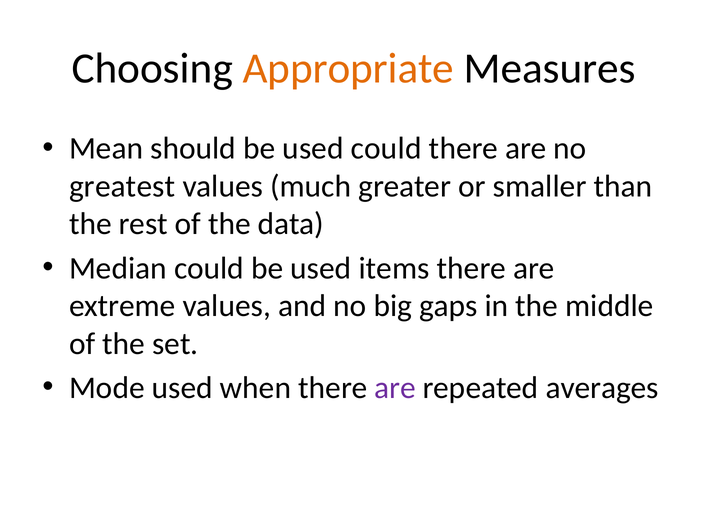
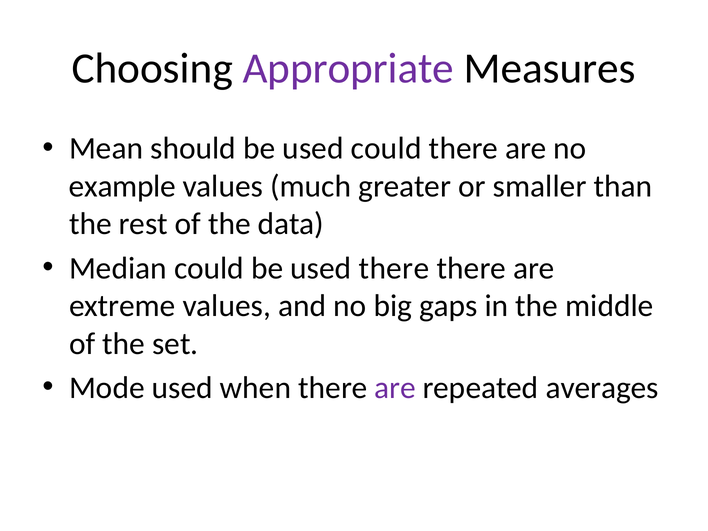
Appropriate colour: orange -> purple (348, 69)
greatest: greatest -> example (122, 186)
used items: items -> there (394, 268)
